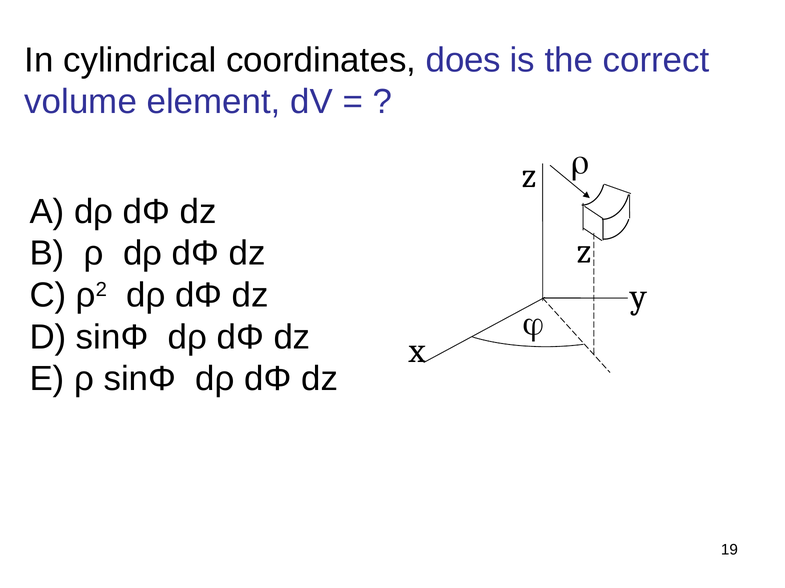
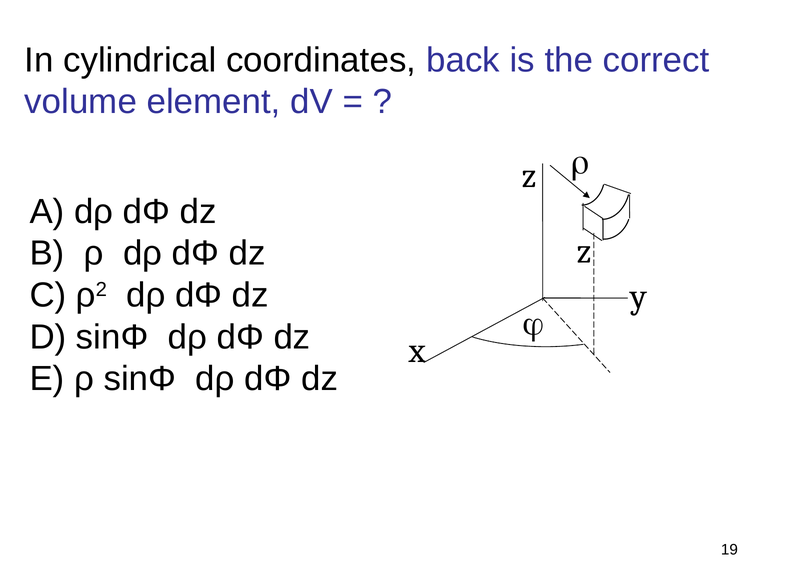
does: does -> back (463, 60)
